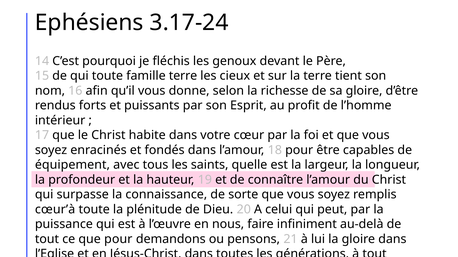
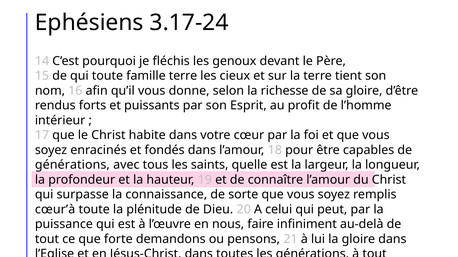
équipement: équipement -> générations (72, 165)
que pour: pour -> forte (118, 240)
